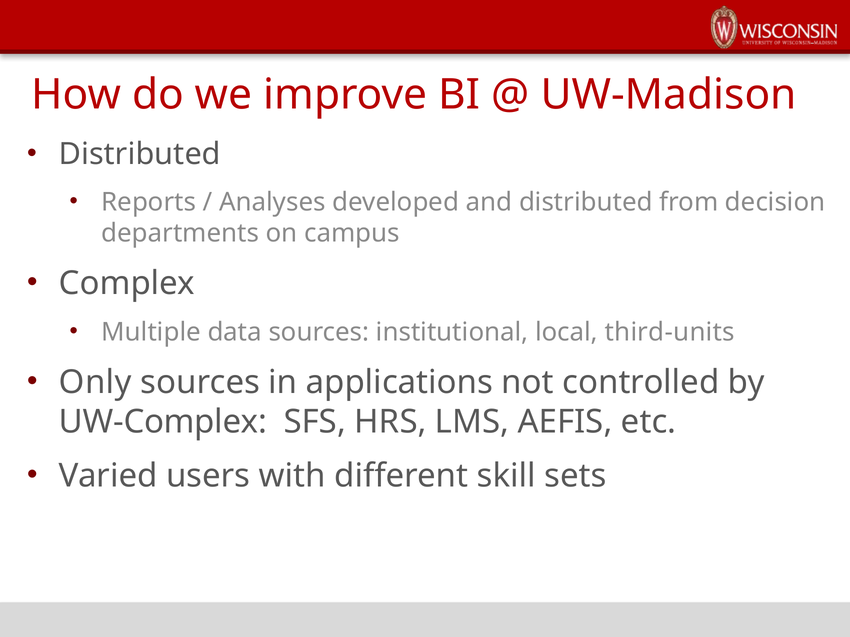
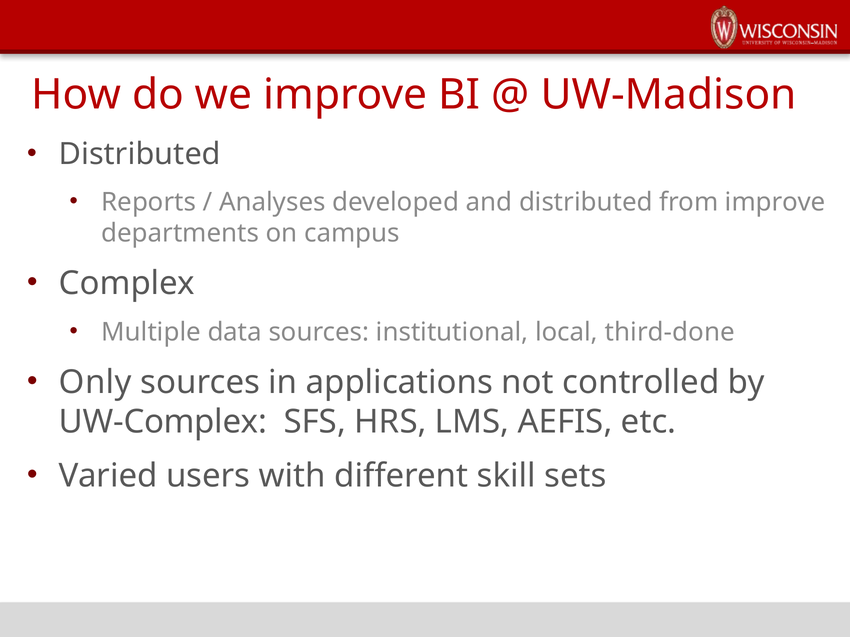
from decision: decision -> improve (775, 202)
third-units: third-units -> third-done (670, 333)
